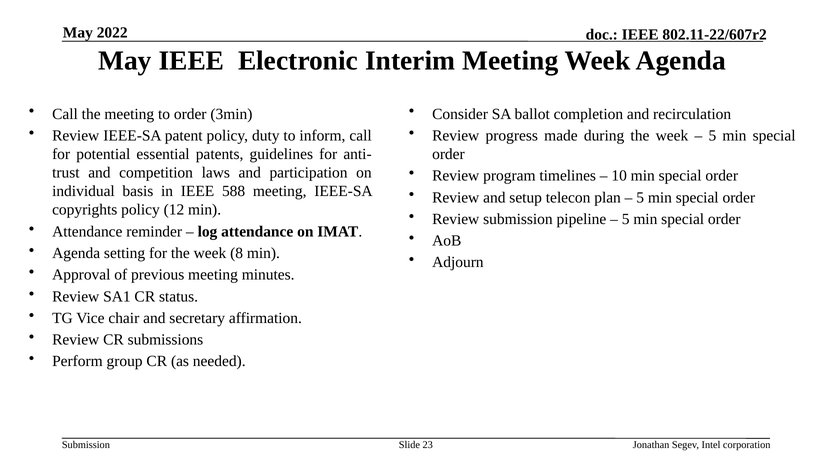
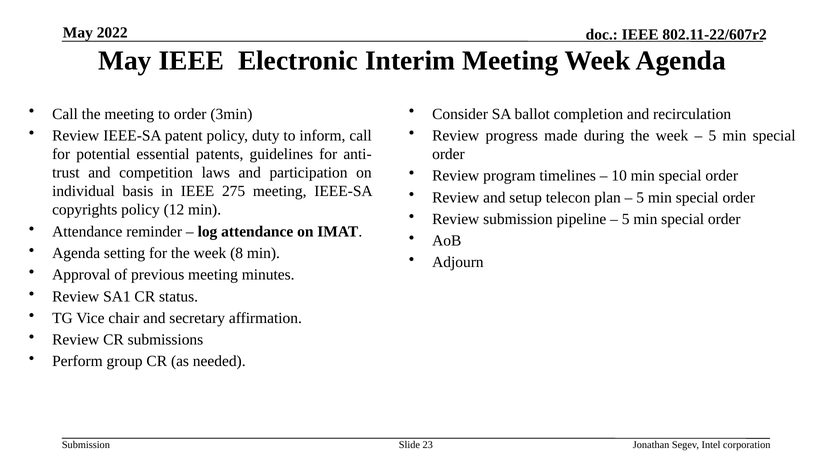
588: 588 -> 275 (234, 191)
